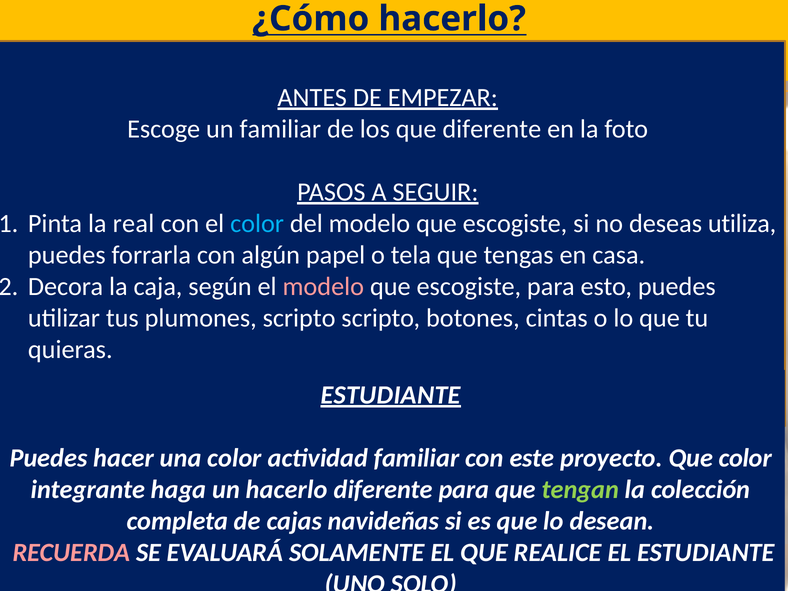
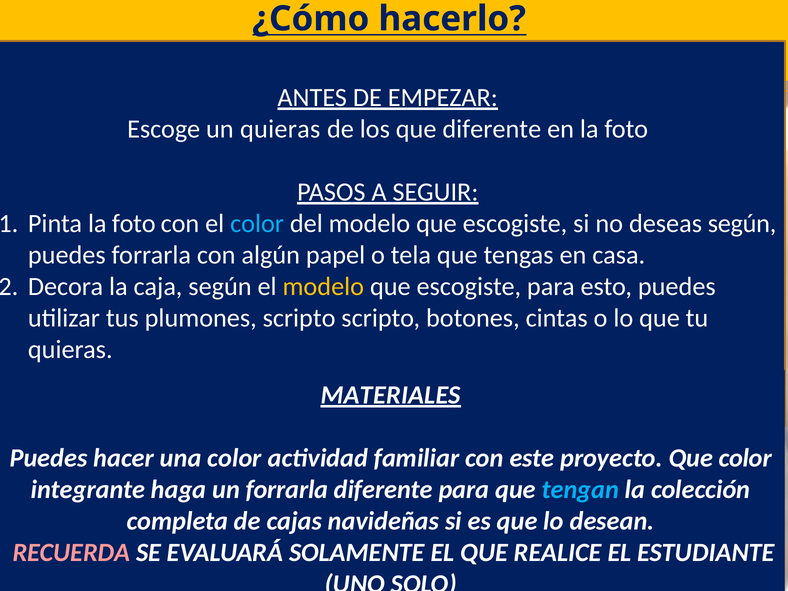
un familiar: familiar -> quieras (280, 129)
Pinta la real: real -> foto (134, 223)
deseas utiliza: utiliza -> según (742, 223)
modelo colour: pink -> yellow (323, 286)
ESTUDIANTE: ESTUDIANTE -> MATERIALES (391, 395)
un hacerlo: hacerlo -> forrarla (287, 490)
tengan colour: light green -> light blue (580, 490)
